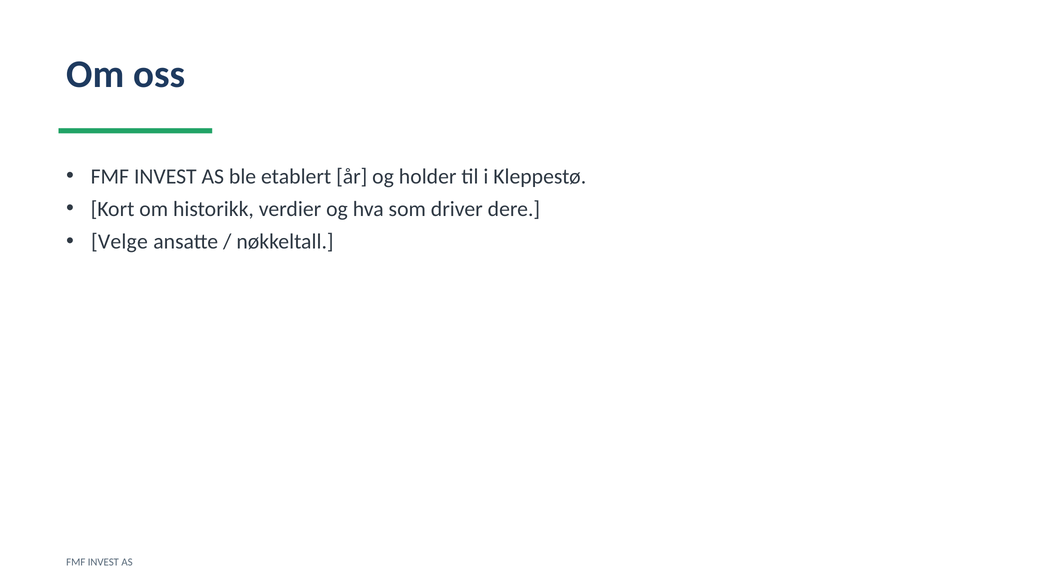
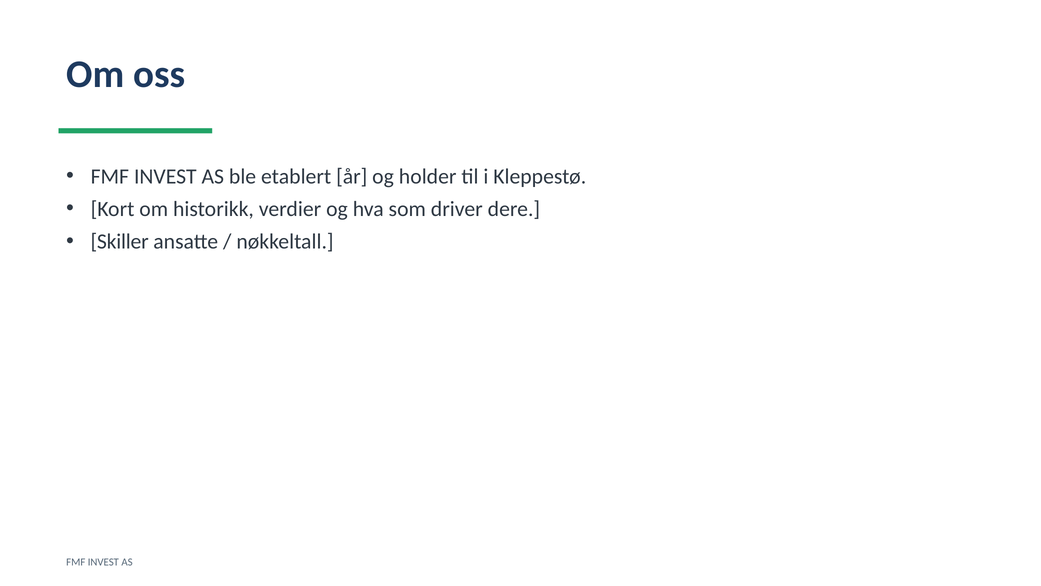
Velge: Velge -> Skiller (120, 241)
